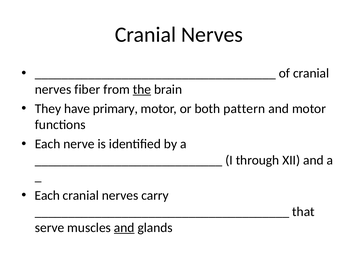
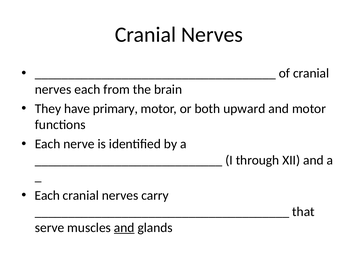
nerves fiber: fiber -> each (87, 90)
the underline: present -> none (142, 90)
pattern: pattern -> upward (244, 109)
